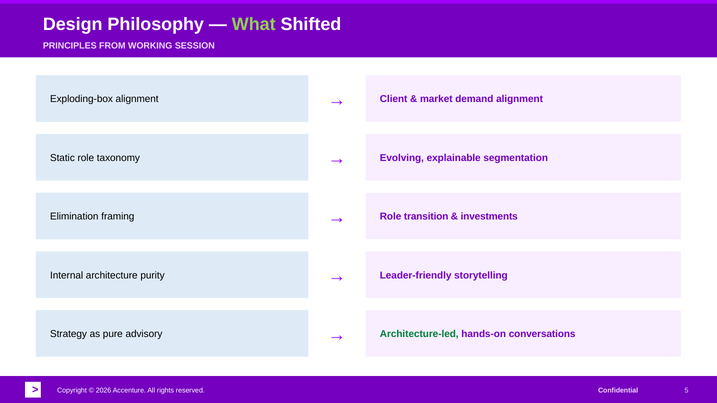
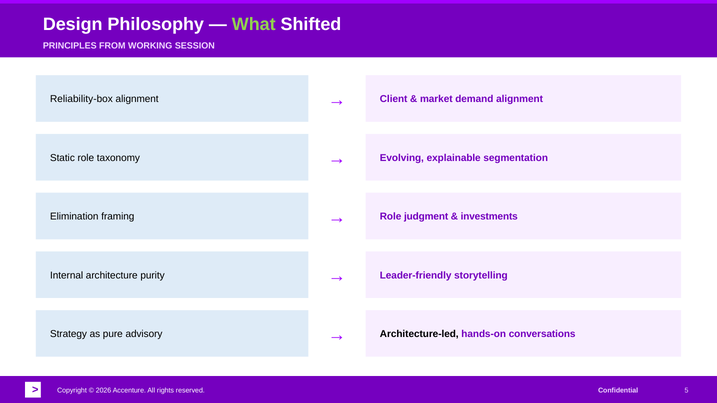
Exploding-box: Exploding-box -> Reliability-box (81, 99)
transition: transition -> judgment (426, 217)
Architecture-led colour: green -> black (419, 334)
